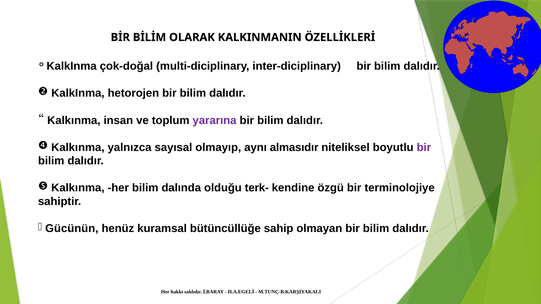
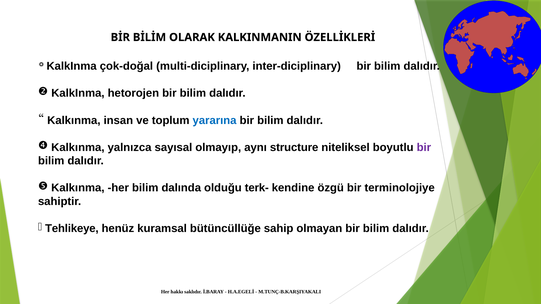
yararına colour: purple -> blue (215, 120)
almasıdır: almasıdır -> structure (294, 147)
Gücünün: Gücünün -> Tehlikeye (72, 229)
